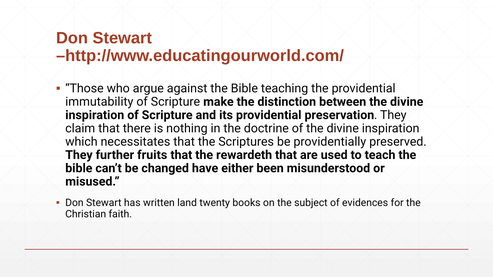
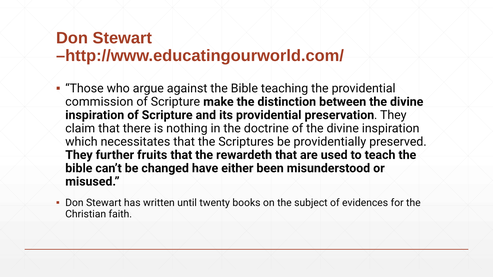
immutability: immutability -> commission (99, 102)
land: land -> until (187, 203)
